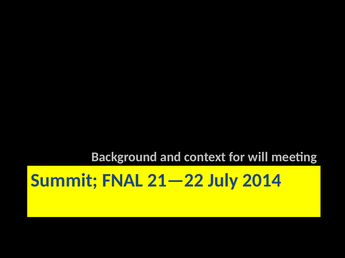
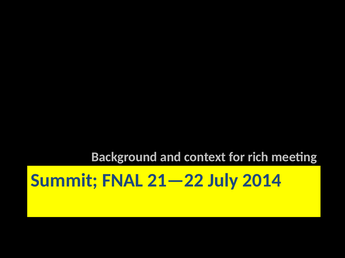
will: will -> rich (258, 157)
